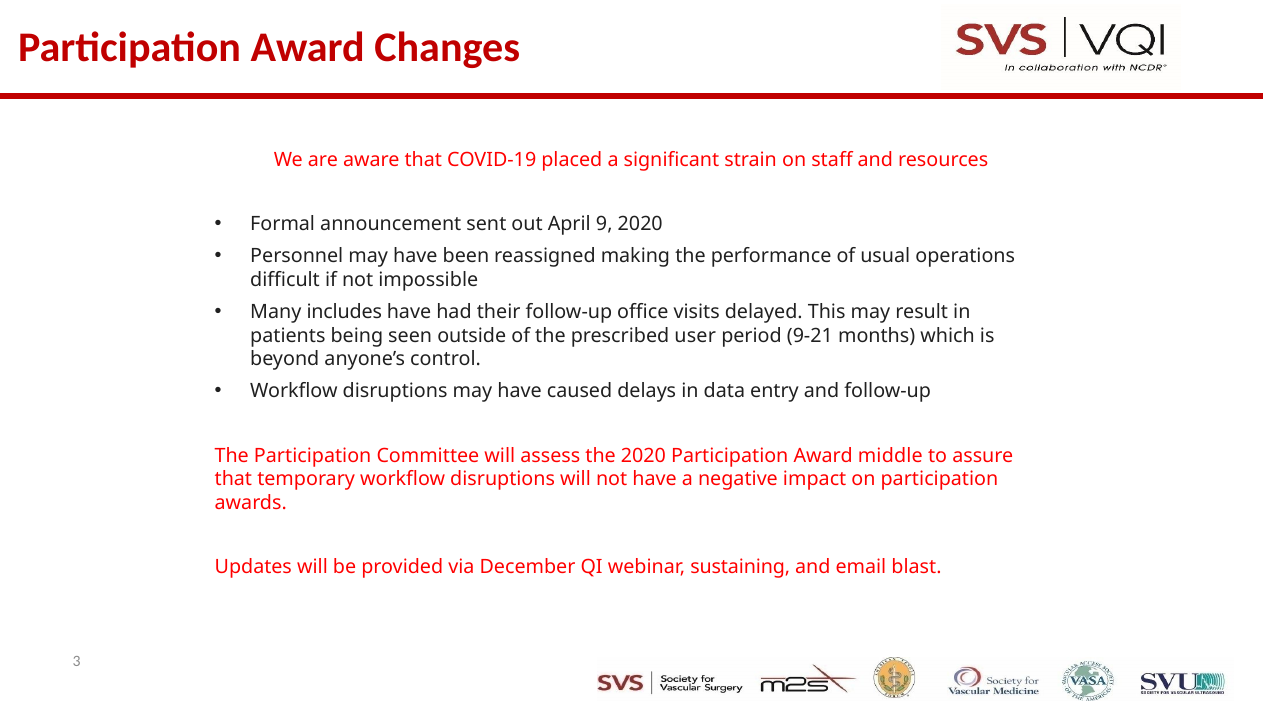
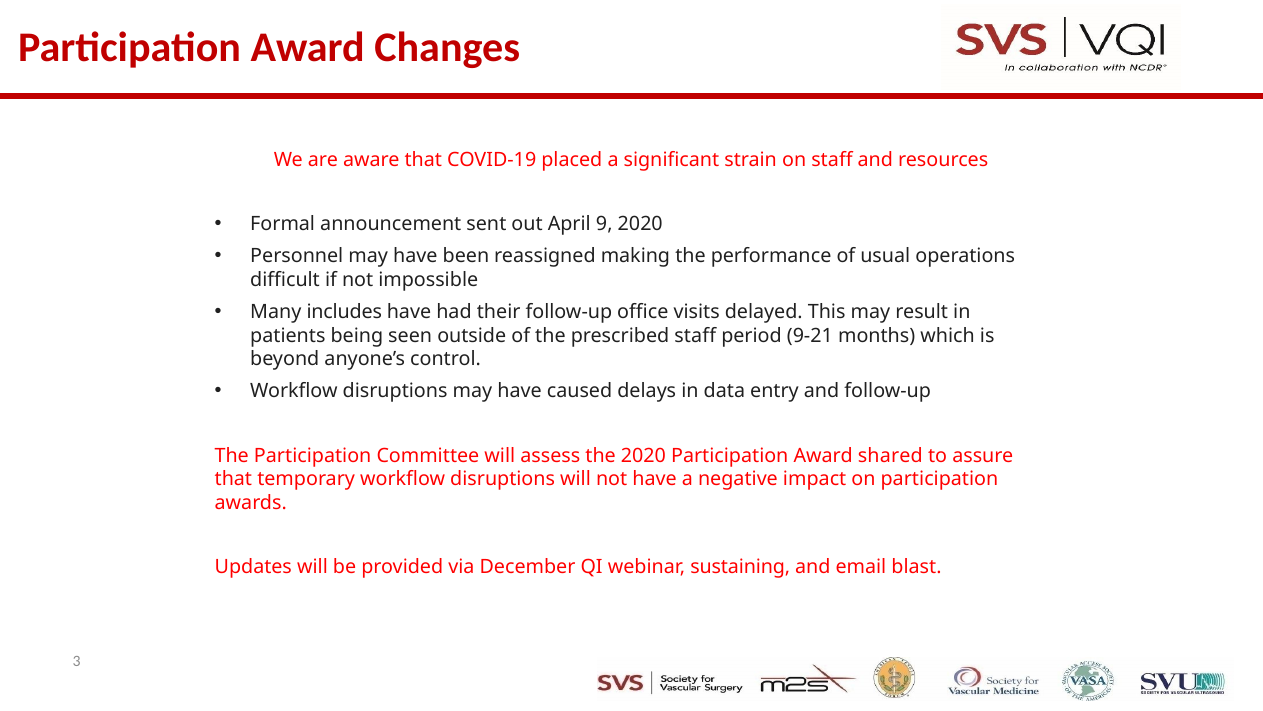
prescribed user: user -> staff (695, 335)
middle: middle -> shared (890, 455)
